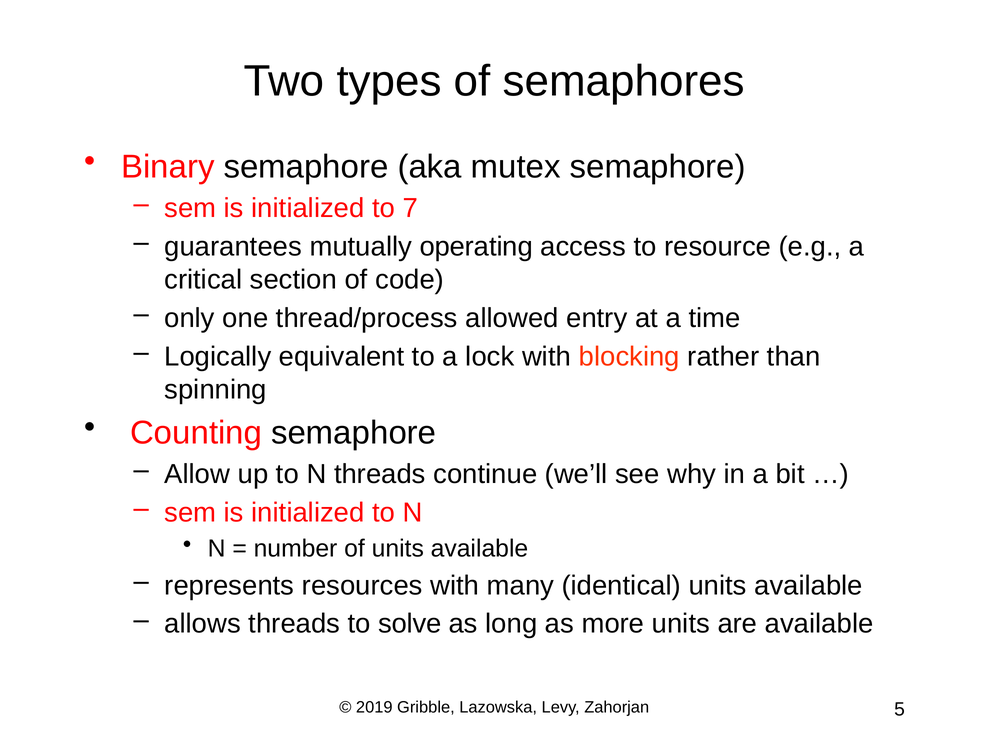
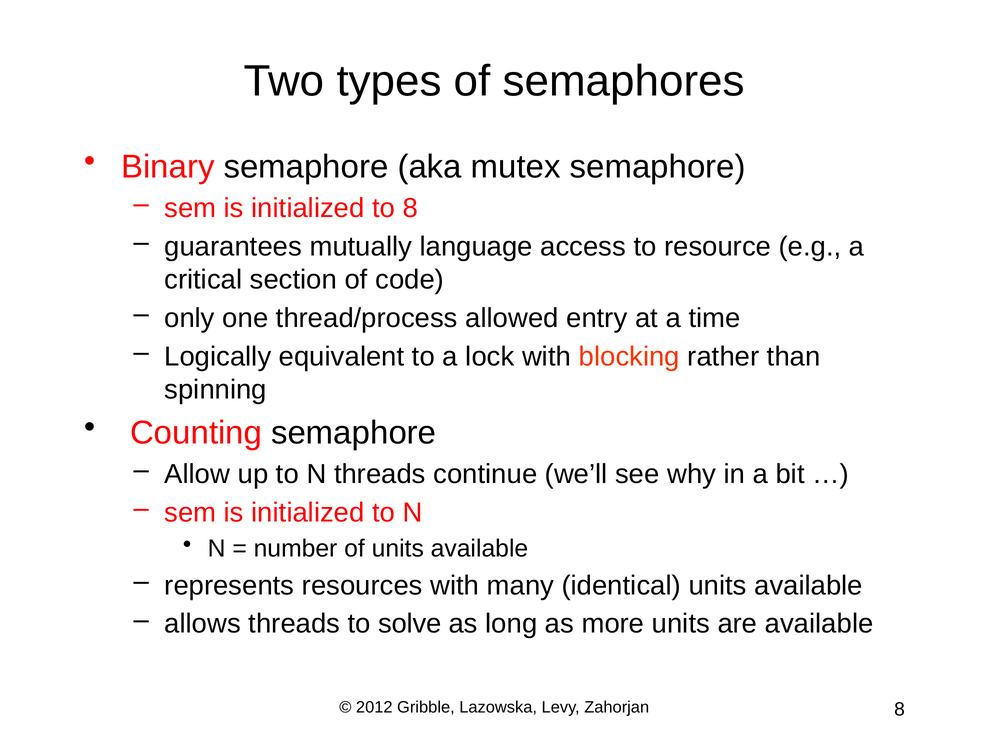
to 7: 7 -> 8 (410, 209)
operating: operating -> language (476, 247)
2019: 2019 -> 2012 (374, 708)
Zahorjan 5: 5 -> 8 (900, 710)
